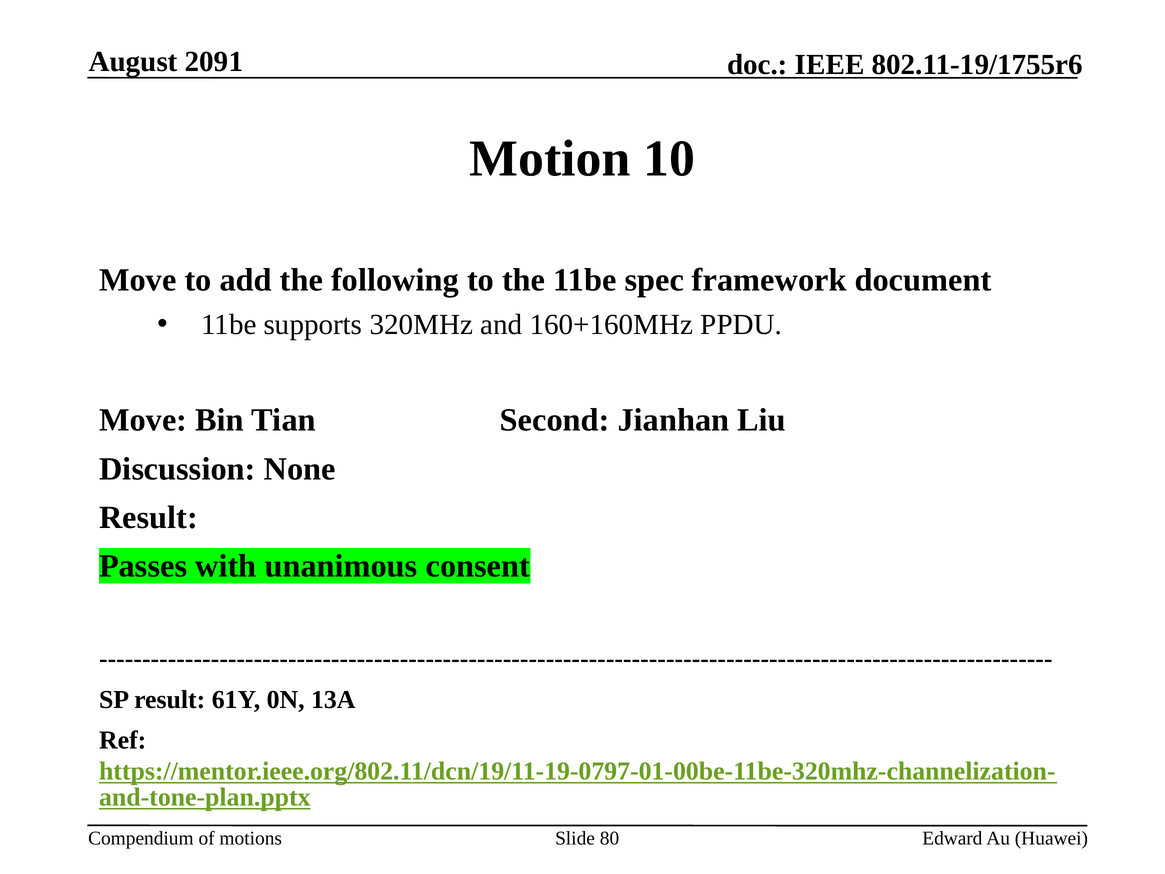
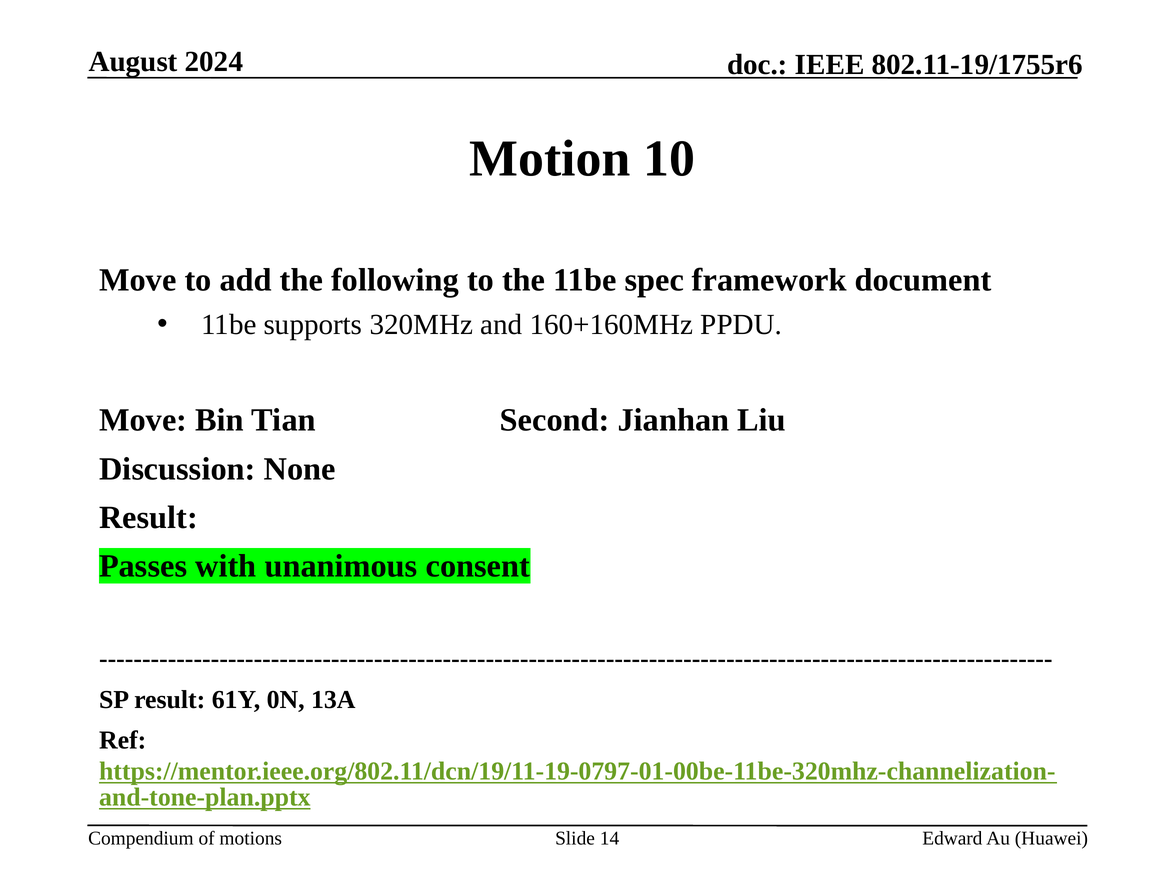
2091: 2091 -> 2024 (214, 62)
80: 80 -> 14 (610, 838)
